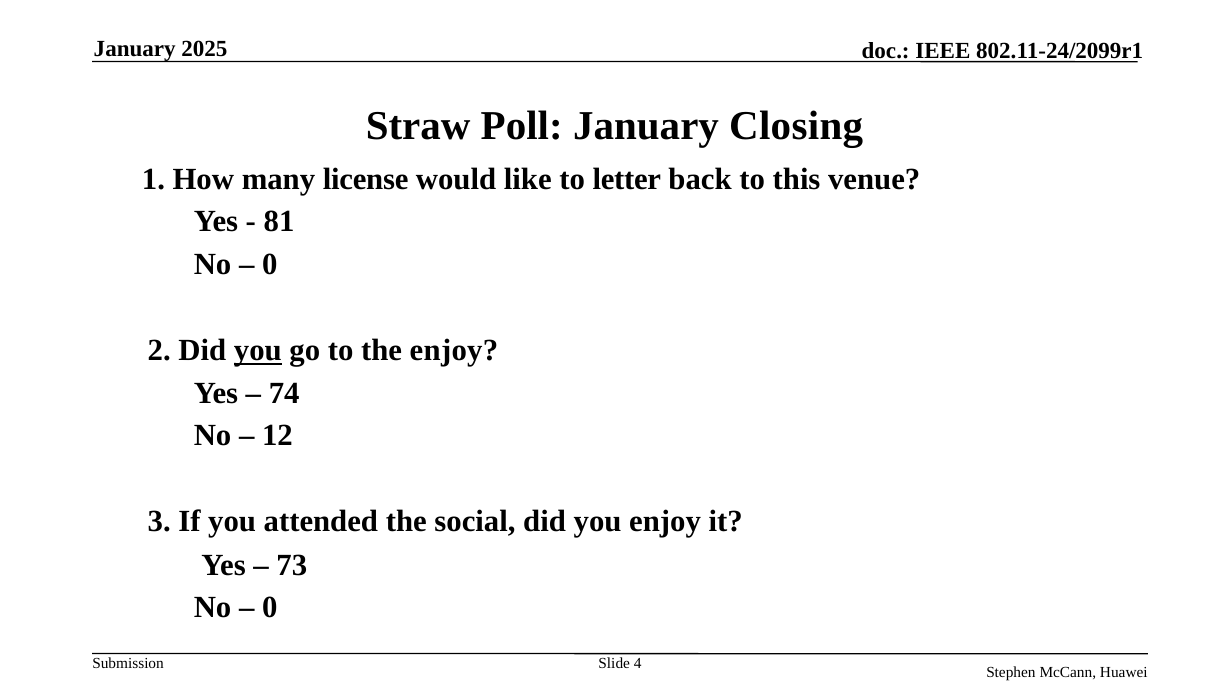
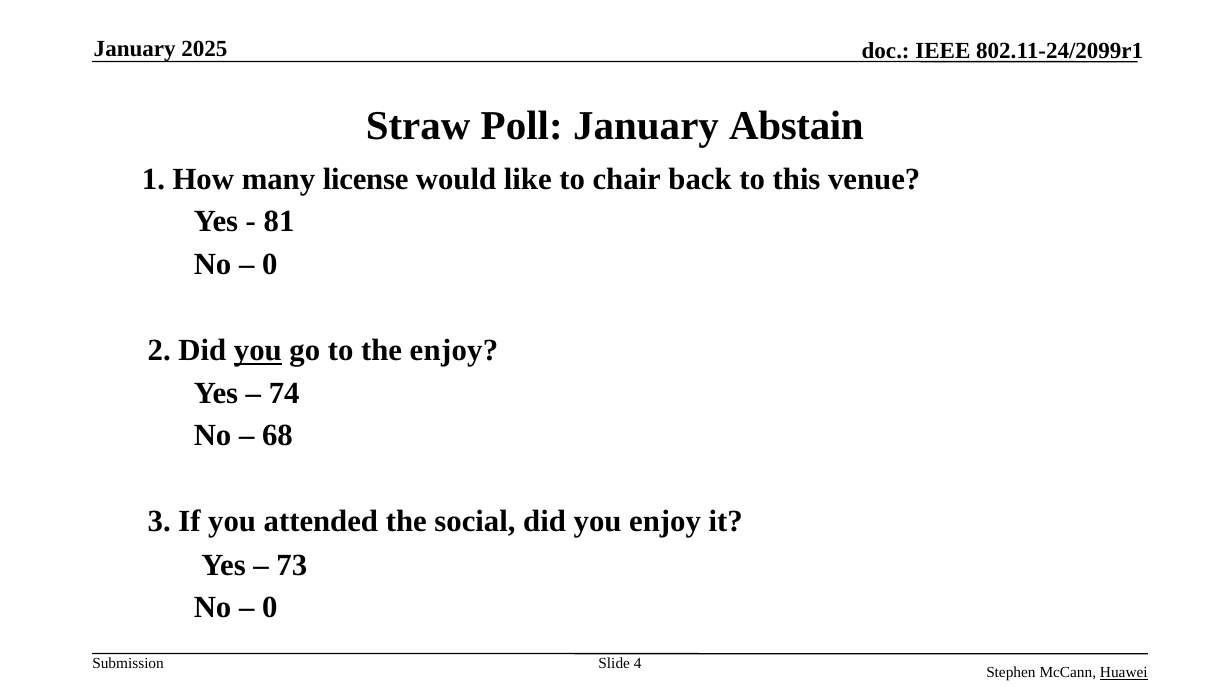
Closing: Closing -> Abstain (796, 126)
letter: letter -> chair (627, 179)
12: 12 -> 68 (277, 436)
Huawei underline: none -> present (1124, 673)
